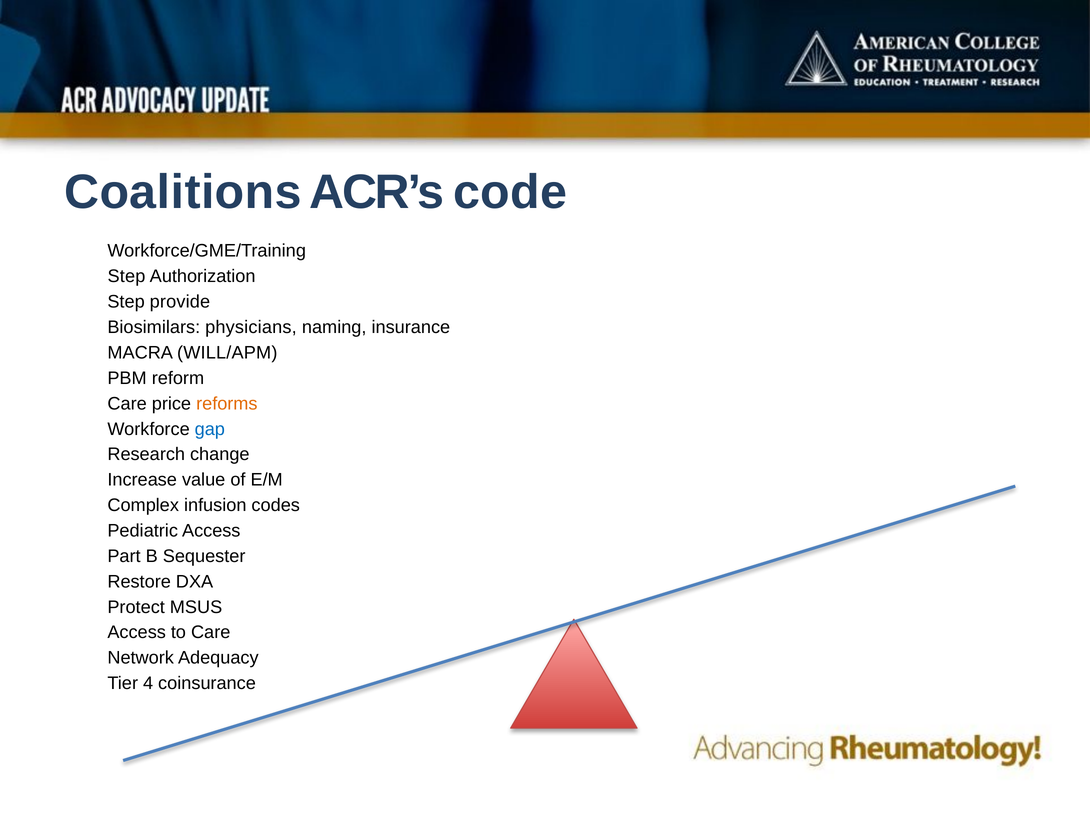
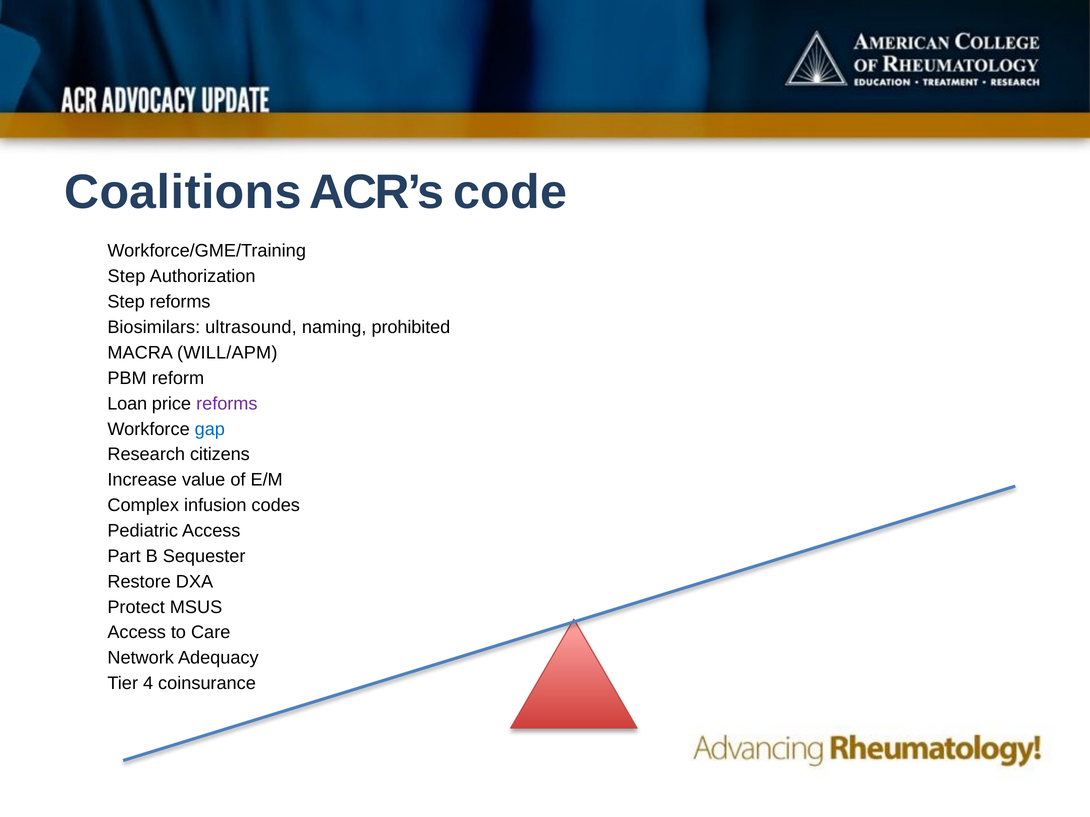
Step provide: provide -> reforms (180, 302)
physicians: physicians -> ultrasound (251, 327)
insurance: insurance -> prohibited (411, 327)
Care: Care -> Loan (127, 404)
reforms colour: orange -> purple (227, 404)
change: change -> citizens (220, 455)
